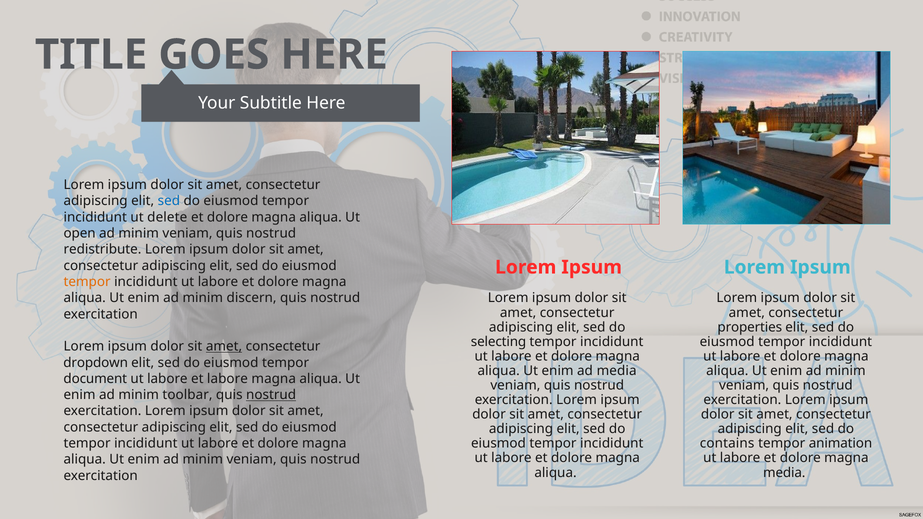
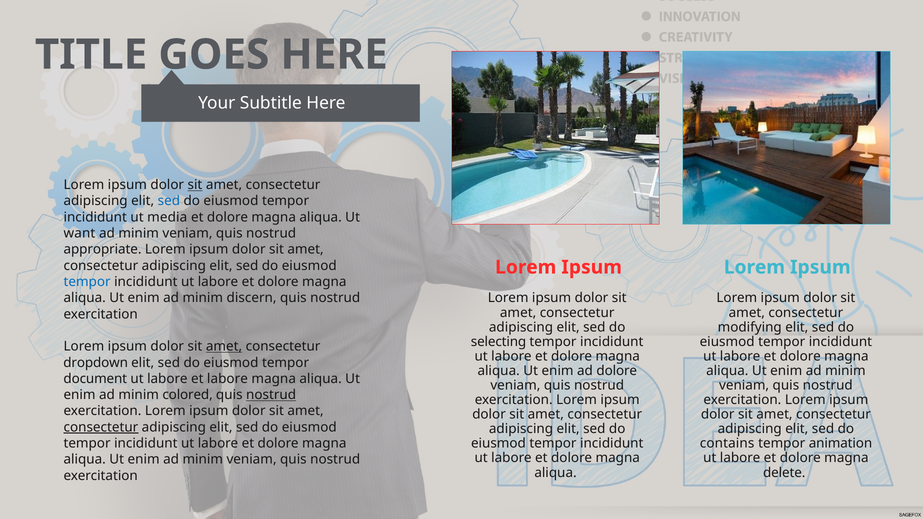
sit underline: none -> present (195, 185)
delete: delete -> media (167, 217)
open: open -> want (79, 233)
redistribute: redistribute -> appropriate (103, 250)
tempor colour: orange -> blue (87, 282)
properties: properties -> modifying (750, 327)
ad media: media -> dolore (617, 371)
toolbar: toolbar -> colored (188, 395)
consectetur underline: none -> present (101, 427)
media: media -> delete (784, 473)
